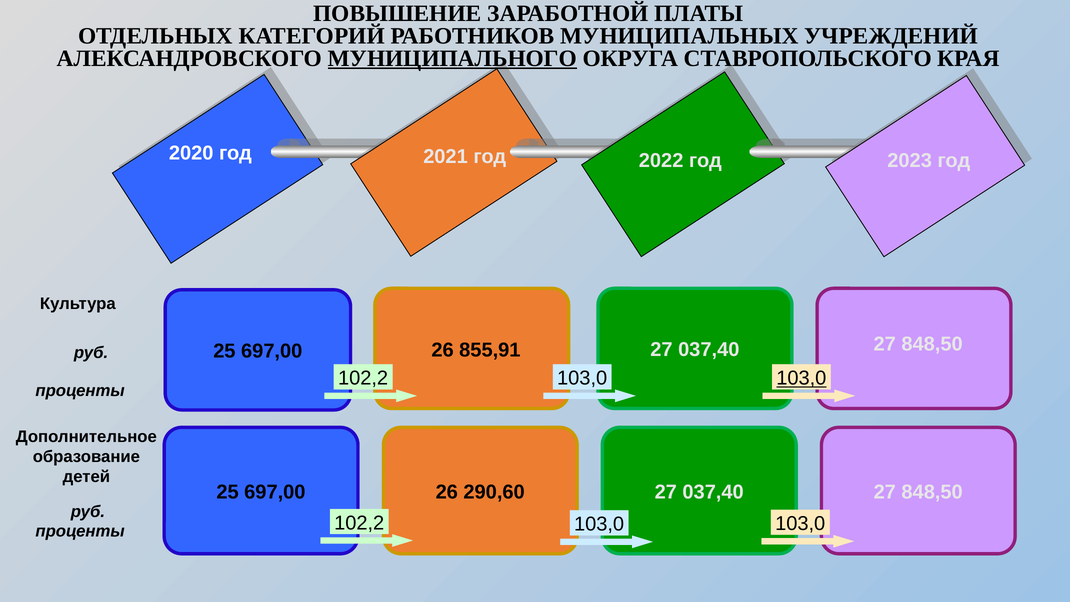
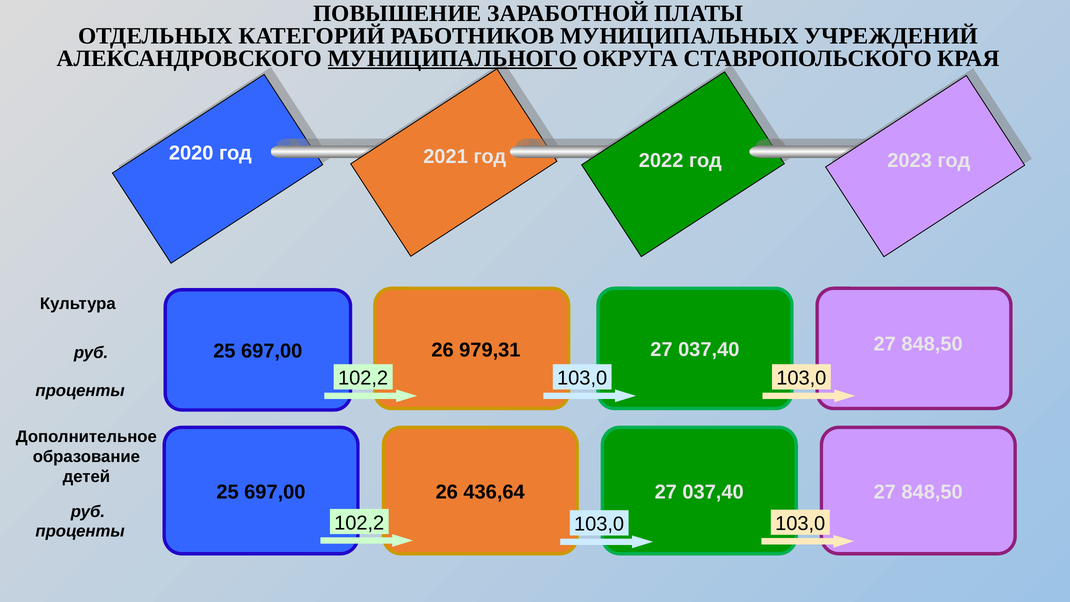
855,91: 855,91 -> 979,31 (490, 350)
103,0 underline: present -> none (801, 378)
290,60: 290,60 -> 436,64 (494, 492)
